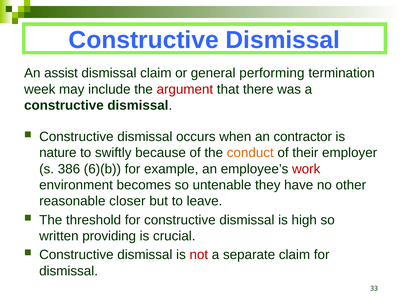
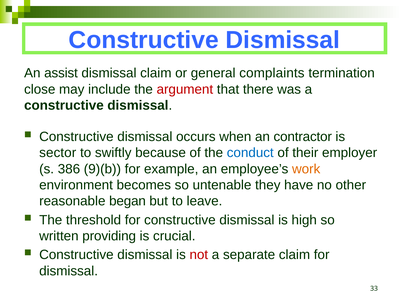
performing: performing -> complaints (272, 73)
week: week -> close (40, 89)
nature: nature -> sector (58, 153)
conduct colour: orange -> blue (250, 153)
6)(b: 6)(b -> 9)(b (102, 169)
work colour: red -> orange (306, 169)
closer: closer -> began (128, 201)
